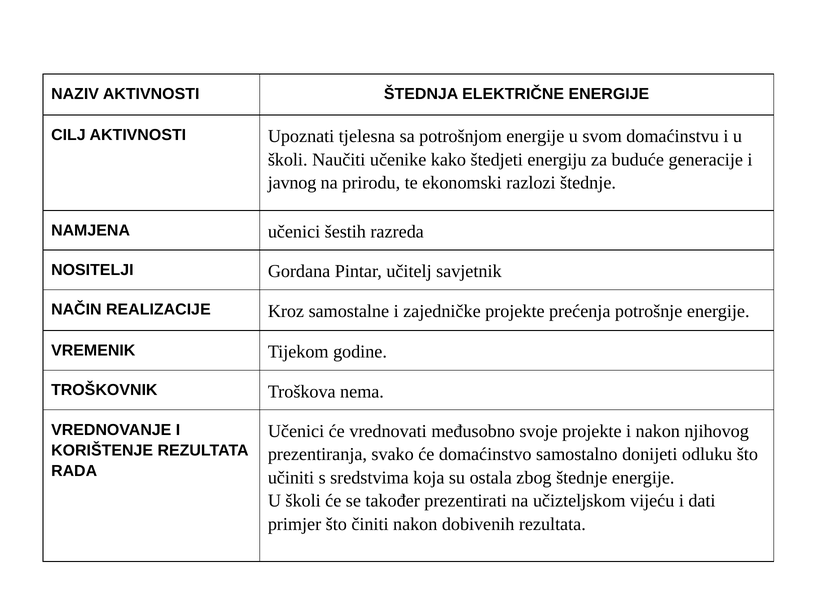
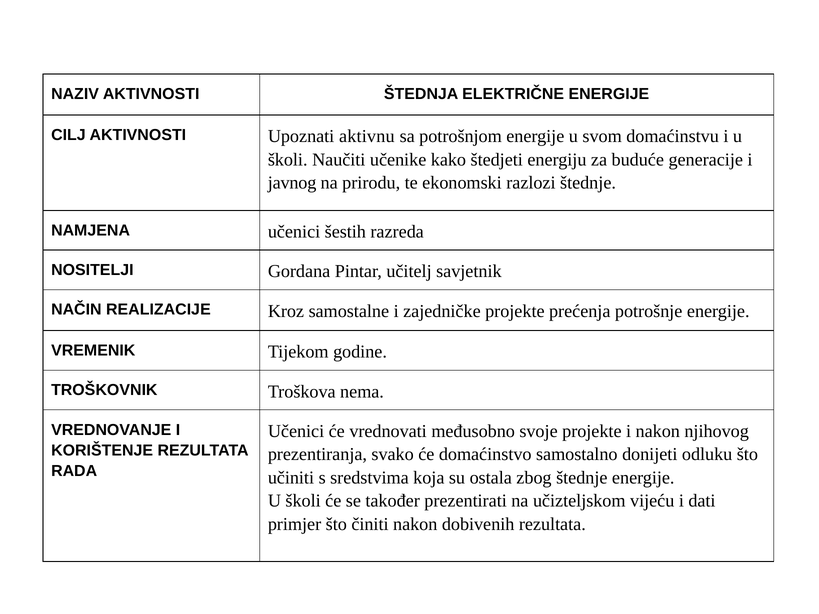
tjelesna: tjelesna -> aktivnu (367, 136)
